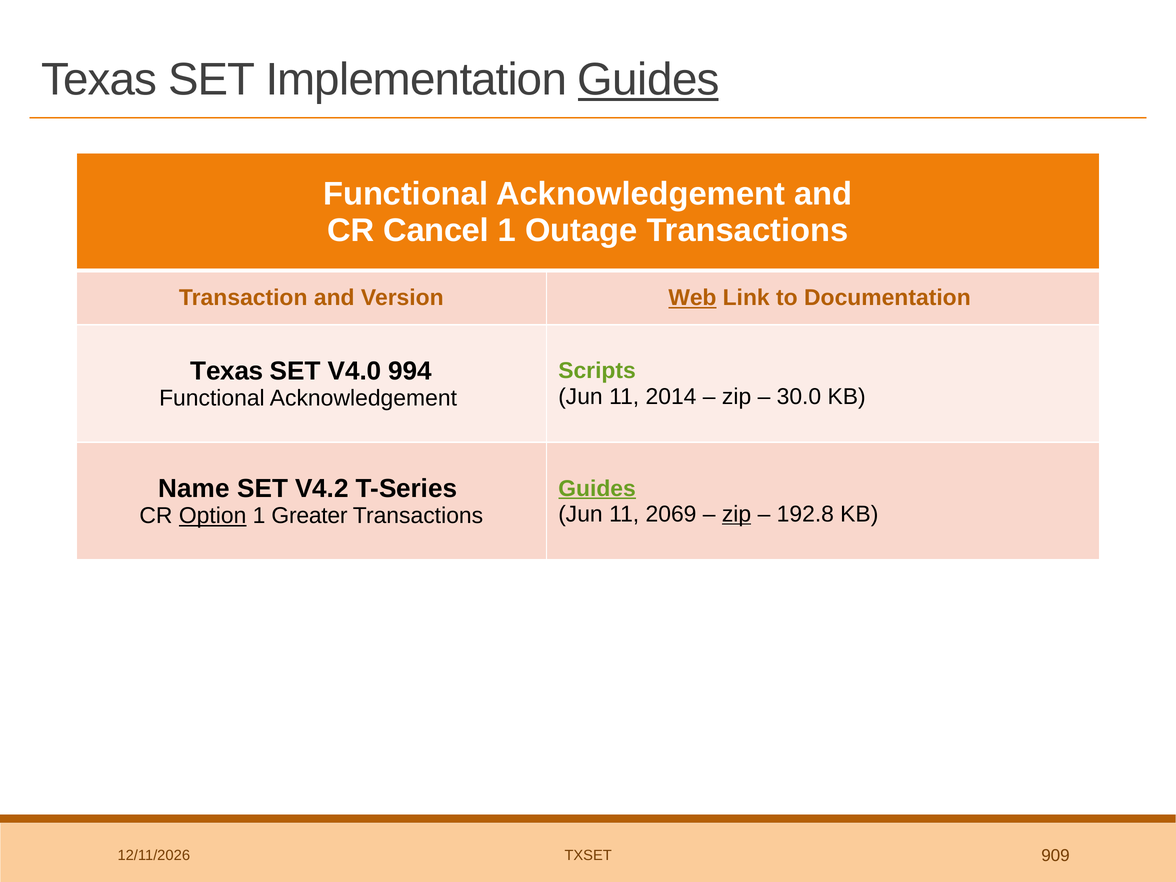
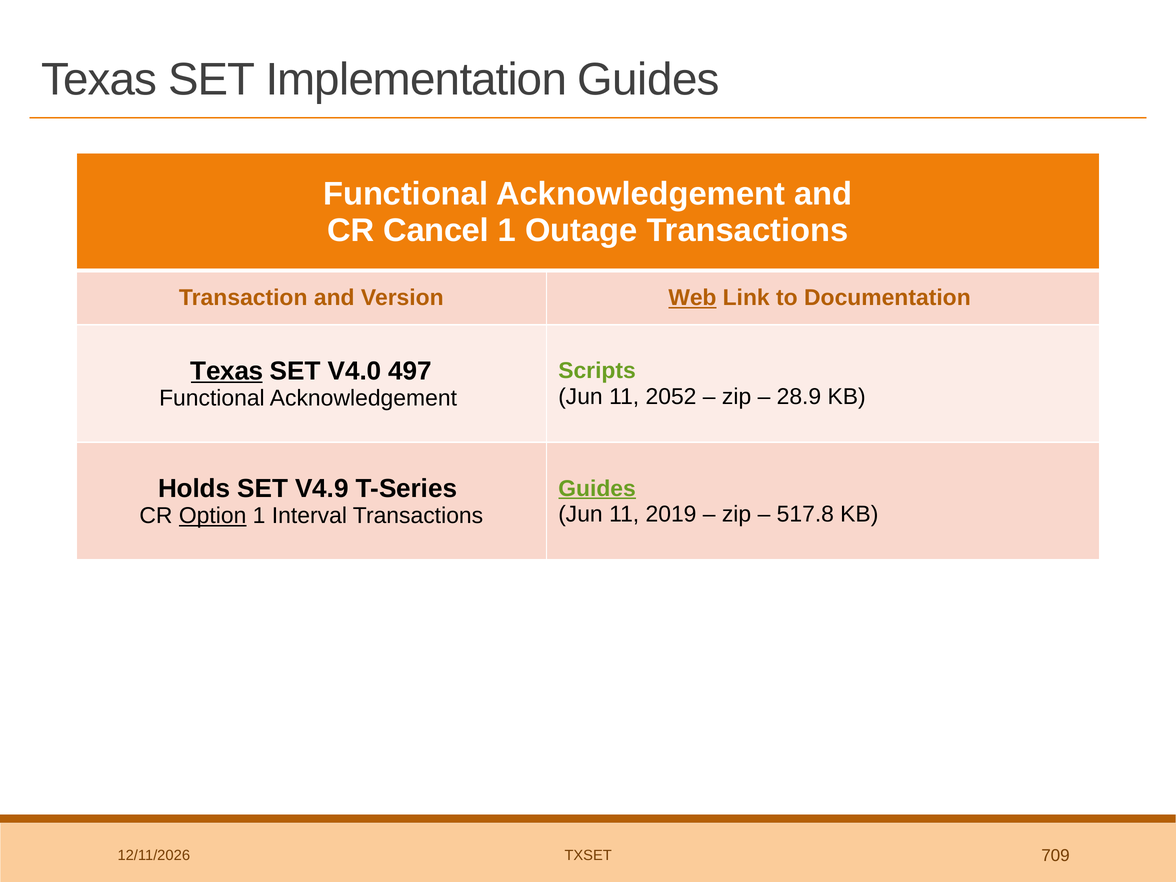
Guides underline: present -> none (649, 80)
Texas underline: none -> present (227, 371)
994: 994 -> 497 (410, 371)
2014: 2014 -> 2052 (671, 397)
30.0: 30.0 -> 28.9 (799, 397)
Name: Name -> Holds (194, 488)
V4.2: V4.2 -> V4.9 (322, 488)
2069: 2069 -> 2019 (671, 514)
zip underline: present -> none (737, 514)
192.8: 192.8 -> 517.8 (805, 514)
Greater: Greater -> Interval (309, 516)
909: 909 -> 709 (1056, 855)
